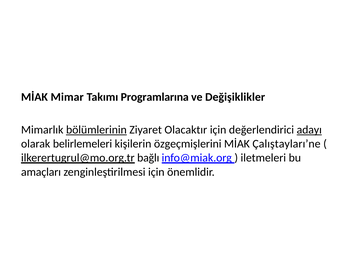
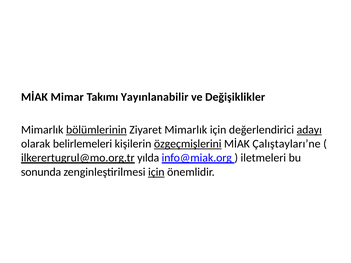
Programlarına: Programlarına -> Yayınlanabilir (155, 97)
Ziyaret Olacaktır: Olacaktır -> Mimarlık (186, 130)
özgeçmişlerini underline: none -> present (188, 144)
bağlı: bağlı -> yılda (148, 158)
amaçları: amaçları -> sonunda (41, 172)
için underline: none -> present (156, 172)
